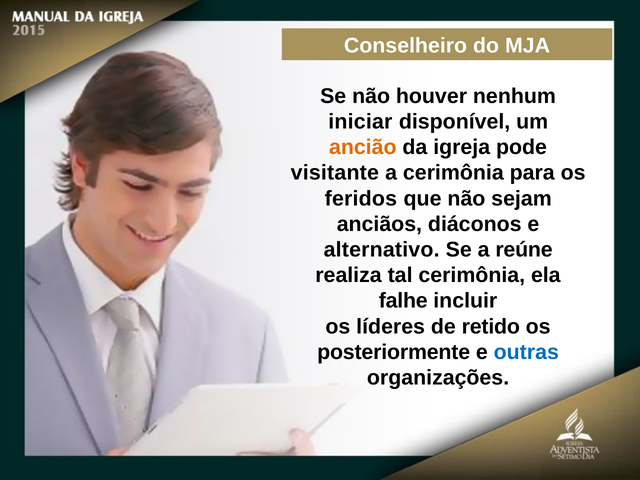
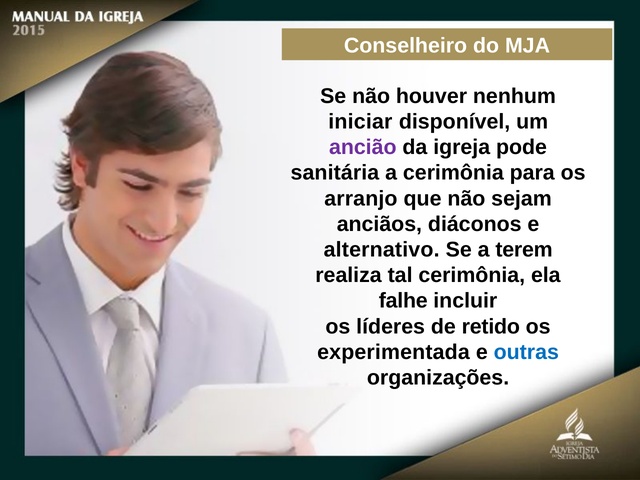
ancião colour: orange -> purple (363, 147)
visitante: visitante -> sanitária (335, 173)
feridos: feridos -> arranjo (361, 199)
reúne: reúne -> terem (524, 250)
posteriormente: posteriormente -> experimentada (393, 352)
